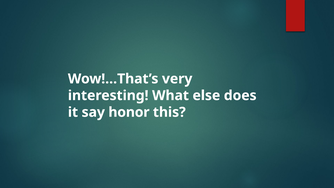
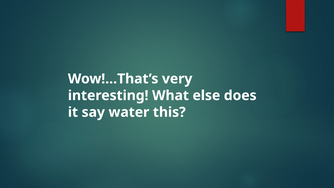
honor: honor -> water (129, 112)
